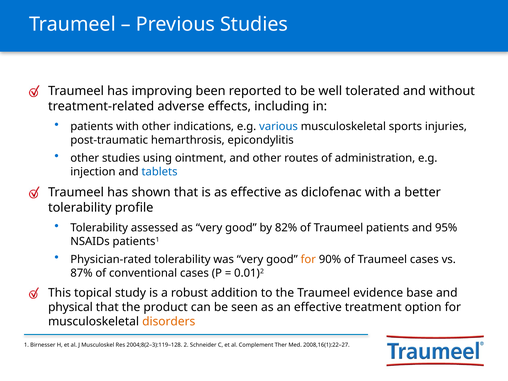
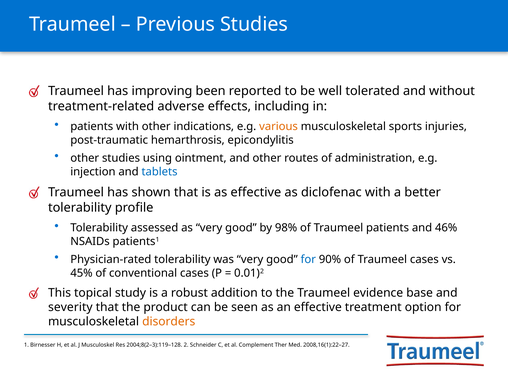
various colour: blue -> orange (279, 127)
82%: 82% -> 98% (286, 228)
95%: 95% -> 46% (446, 228)
for colour: orange -> blue (308, 259)
87%: 87% -> 45% (81, 273)
physical: physical -> severity (70, 307)
